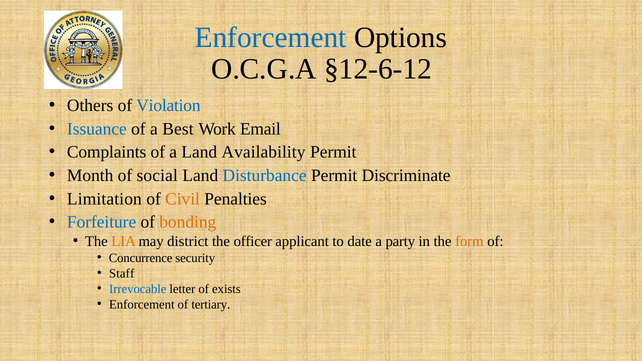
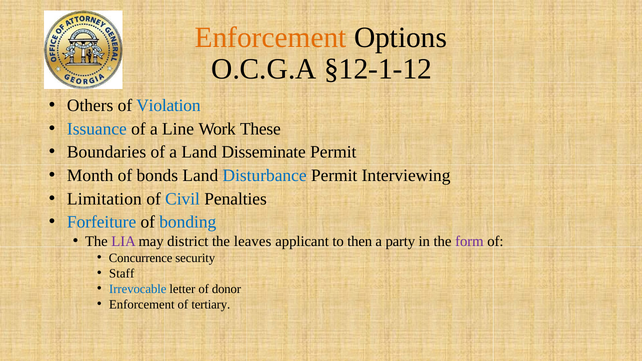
Enforcement colour: blue -> orange (271, 38)
§12-6-12: §12-6-12 -> §12-1-12 (378, 69)
Best: Best -> Line (178, 129)
Email: Email -> These (260, 129)
Complaints: Complaints -> Boundaries (107, 152)
Availability: Availability -> Disseminate (264, 152)
social: social -> bonds (157, 175)
Discriminate: Discriminate -> Interviewing (406, 175)
Civil colour: orange -> blue (183, 199)
bonding colour: orange -> blue (188, 222)
LIA colour: orange -> purple (124, 241)
officer: officer -> leaves (253, 241)
date: date -> then (360, 241)
form colour: orange -> purple (469, 241)
exists: exists -> donor (226, 289)
